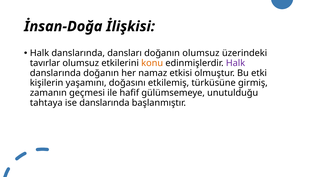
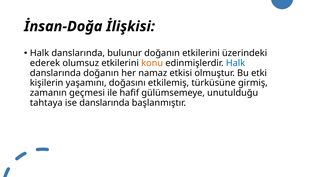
dansları: dansları -> bulunur (125, 53)
doğanın olumsuz: olumsuz -> etkilerini (201, 53)
tavırlar: tavırlar -> ederek (45, 63)
Halk colour: purple -> blue (236, 63)
